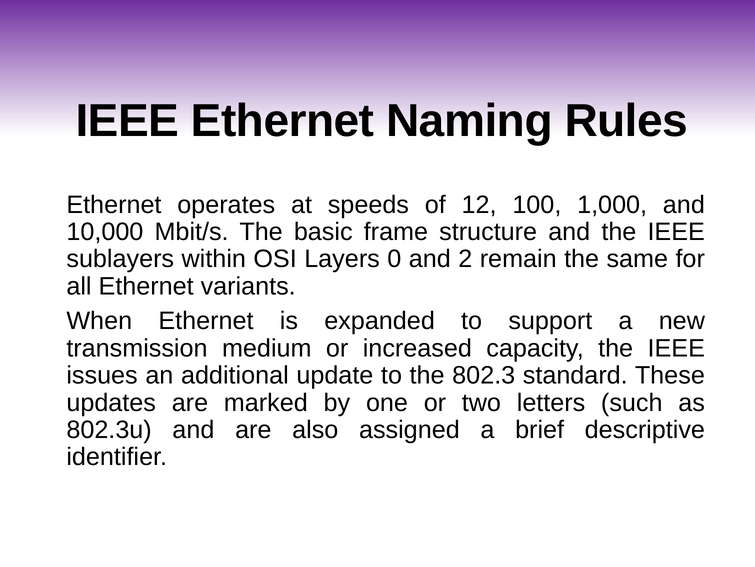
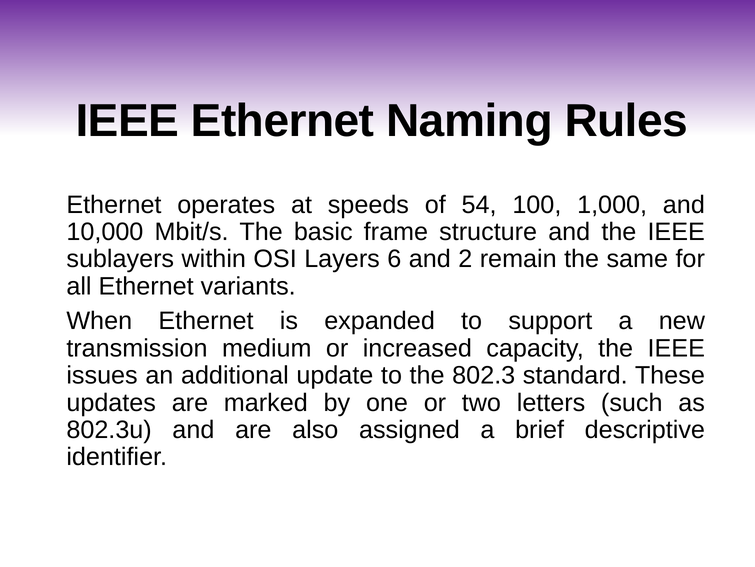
12: 12 -> 54 (479, 204)
0: 0 -> 6 (394, 259)
